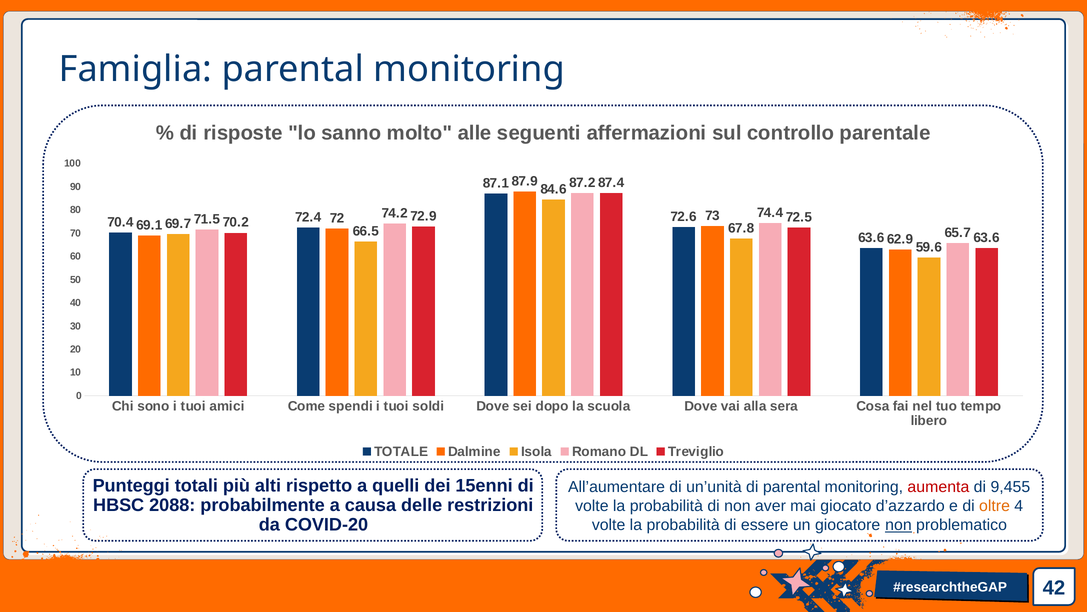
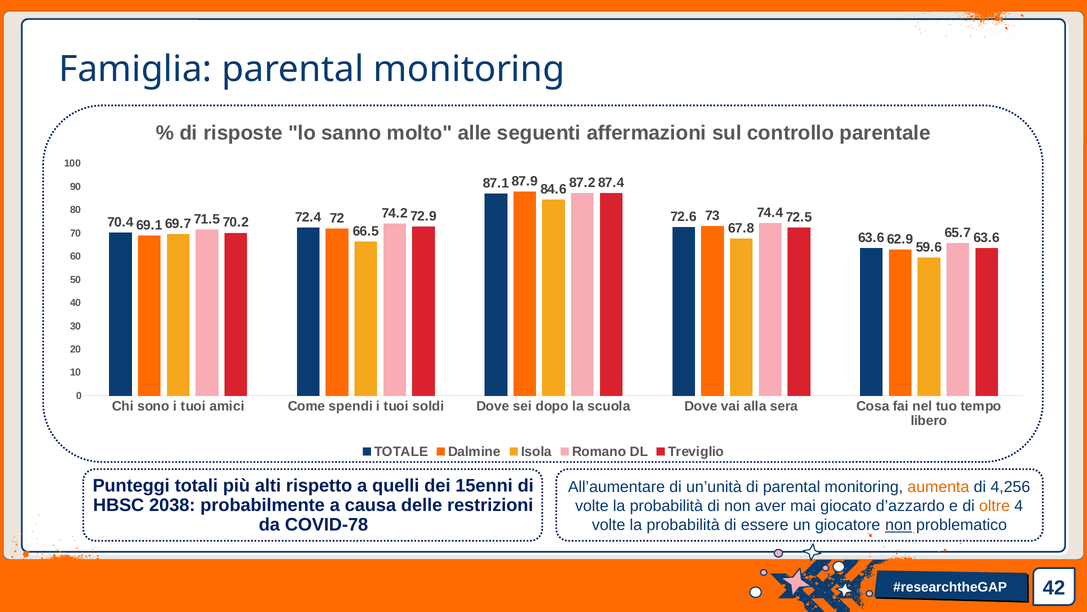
aumenta colour: red -> orange (938, 487)
9,455: 9,455 -> 4,256 (1010, 487)
2088: 2088 -> 2038 (172, 505)
COVID-20: COVID-20 -> COVID-78 (327, 525)
